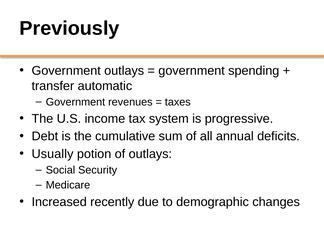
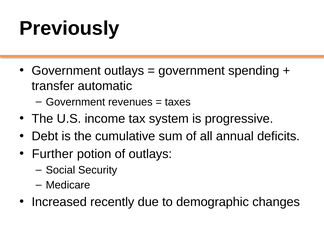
Usually: Usually -> Further (52, 154)
